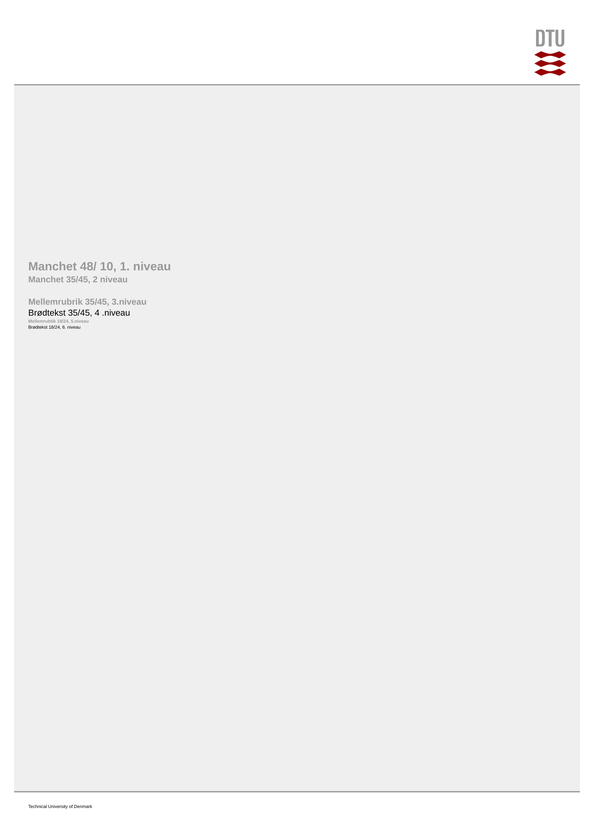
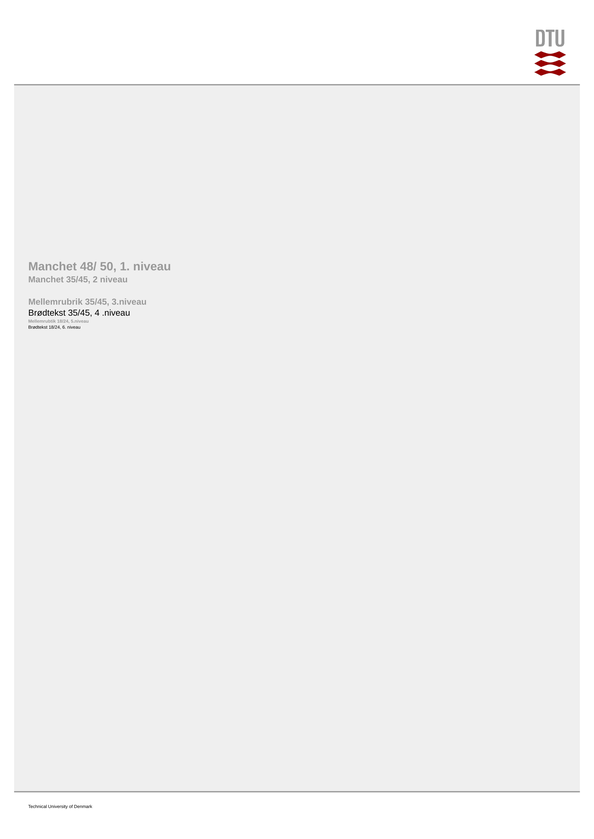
10: 10 -> 50 (108, 267)
